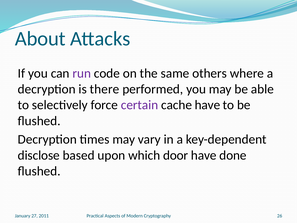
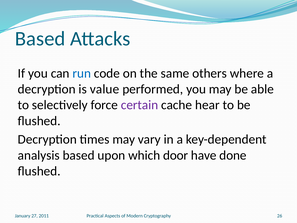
About: About -> Based (40, 39)
run colour: purple -> blue (82, 73)
there: there -> value (105, 89)
cache have: have -> hear (207, 105)
disclose: disclose -> analysis (39, 155)
